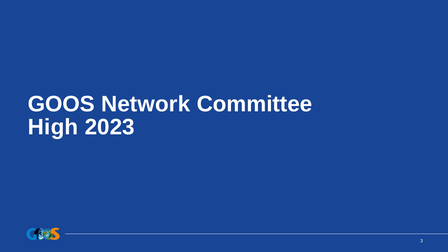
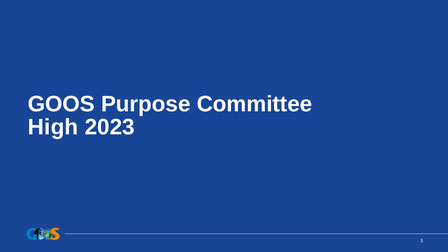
Network: Network -> Purpose (146, 104)
